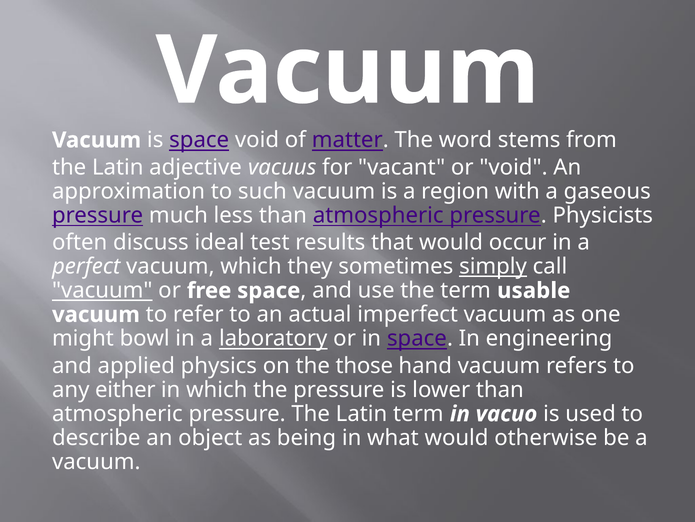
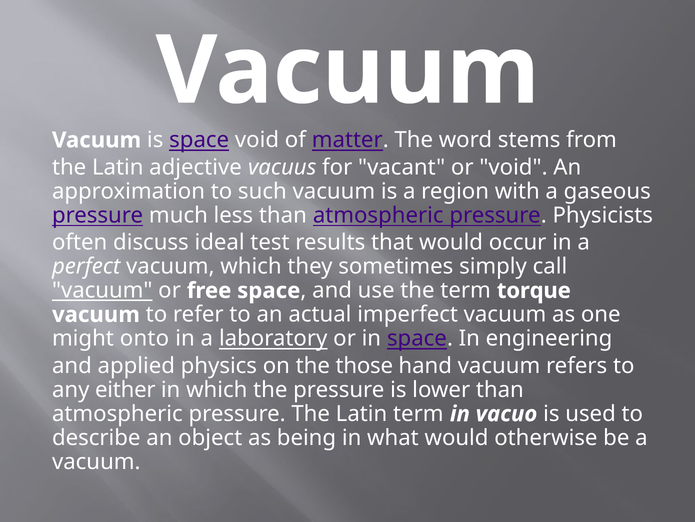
simply underline: present -> none (493, 266)
usable: usable -> torque (534, 290)
bowl: bowl -> onto (144, 338)
